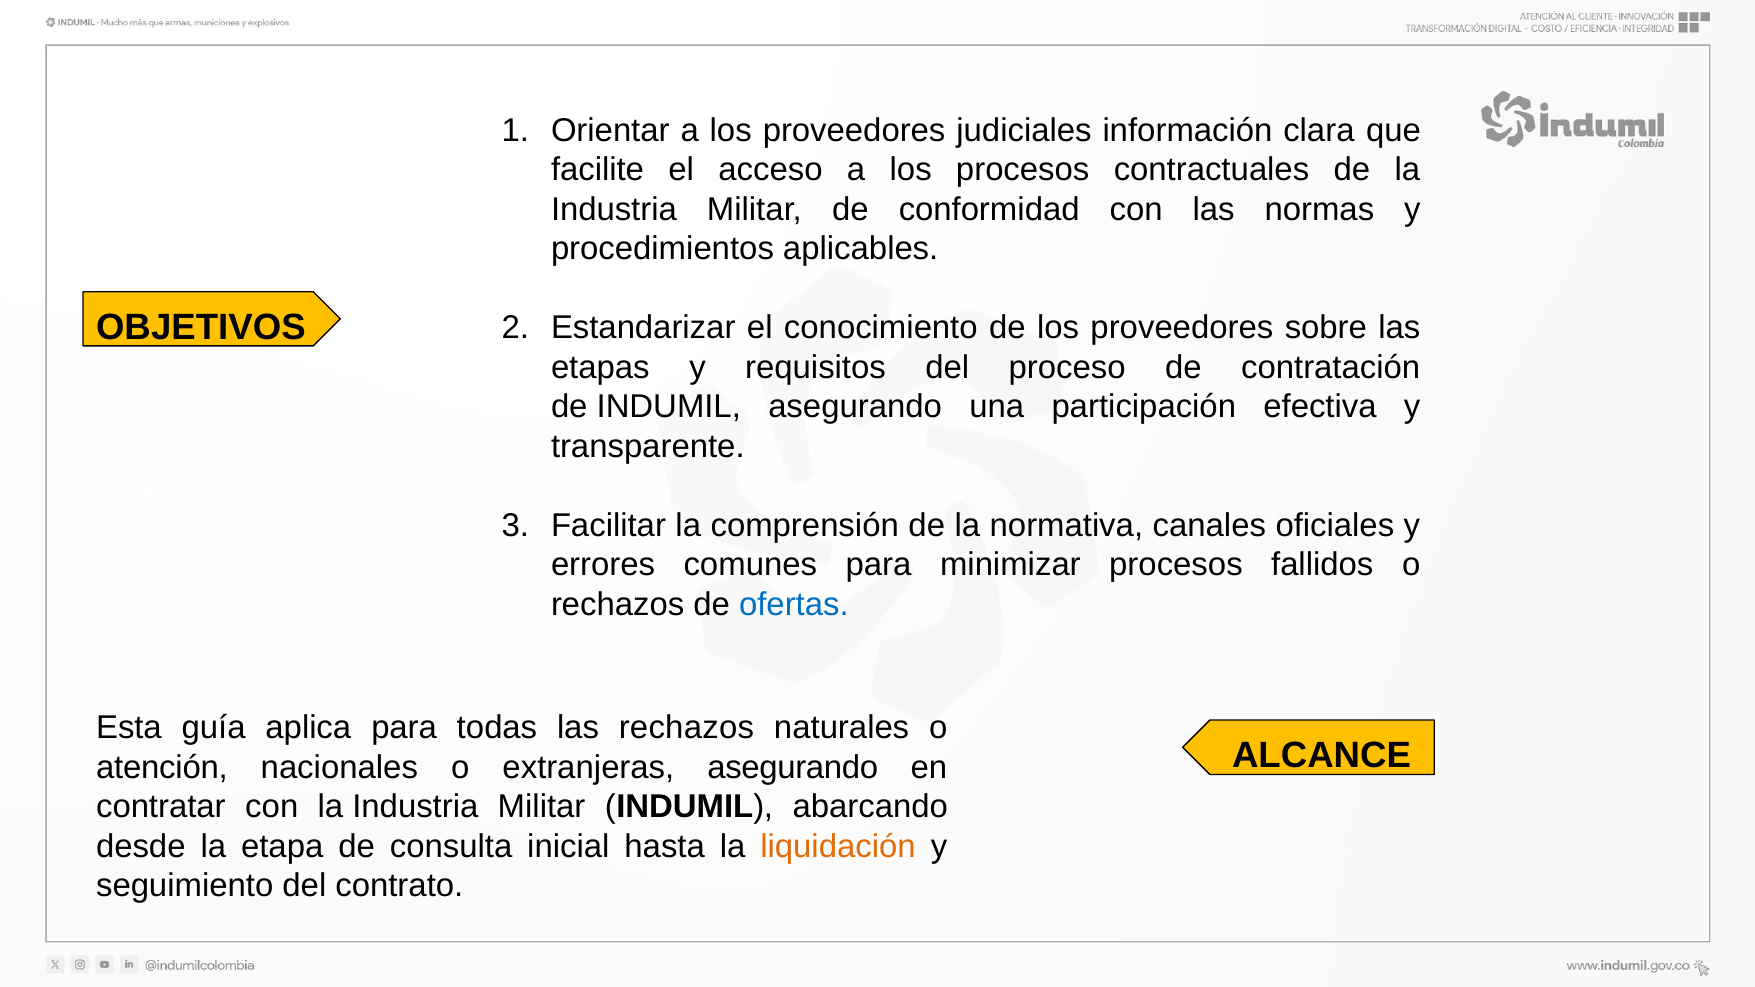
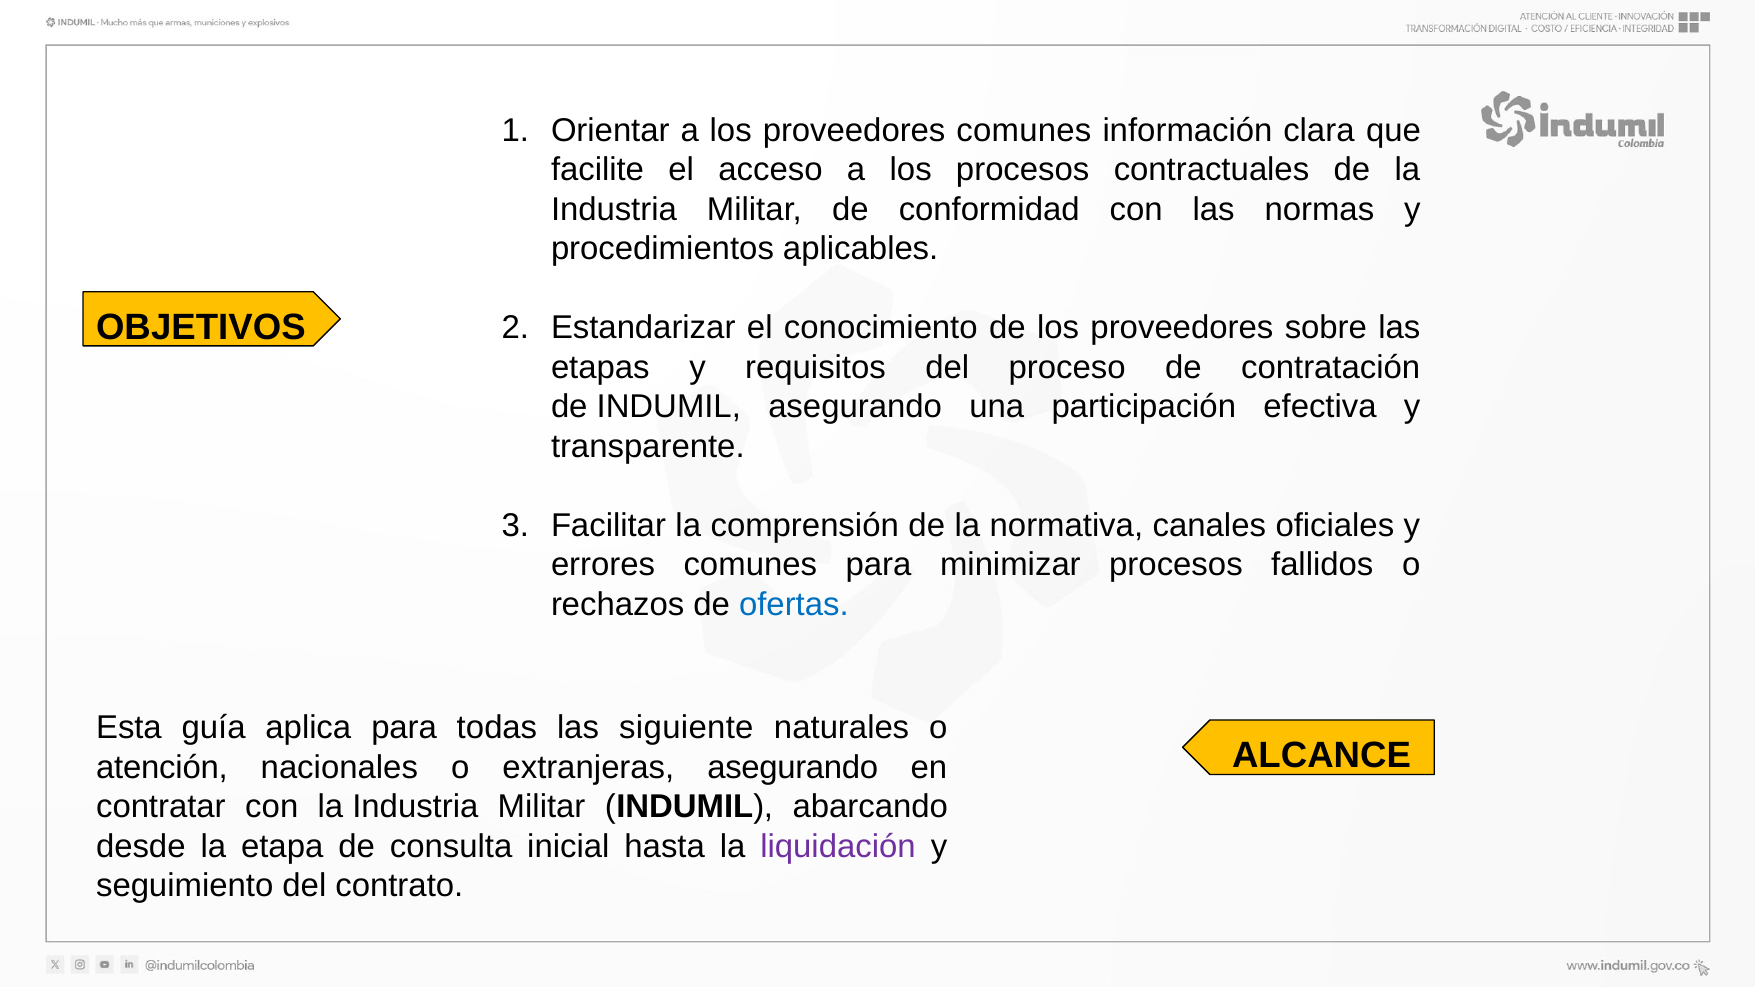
proveedores judiciales: judiciales -> comunes (1024, 131)
las rechazos: rechazos -> siguiente (686, 728)
liquidación colour: orange -> purple (838, 847)
